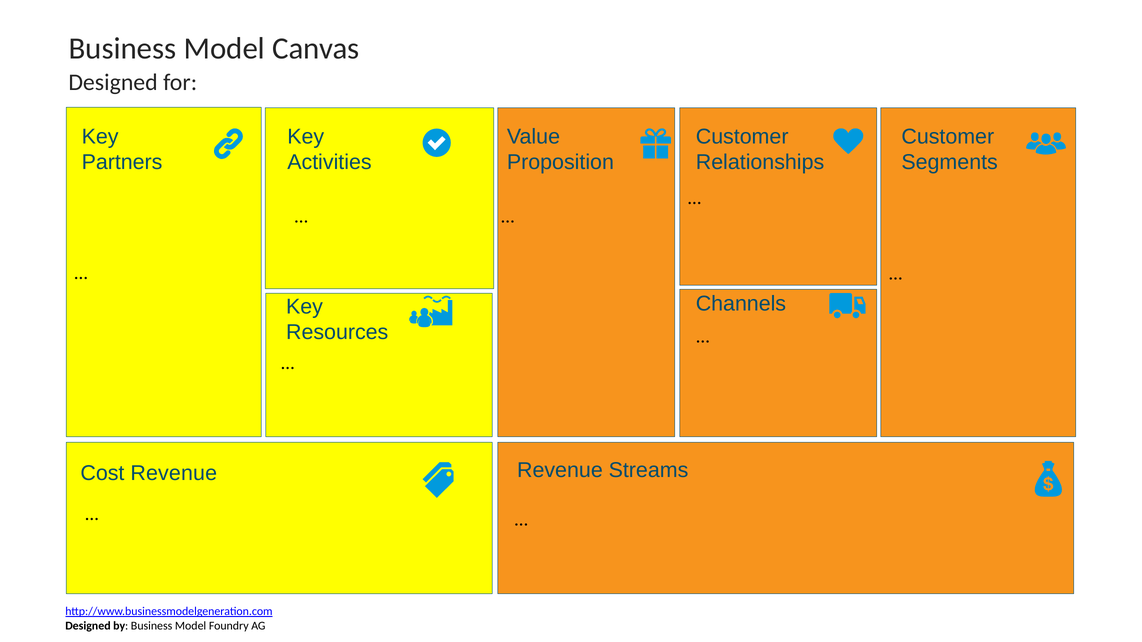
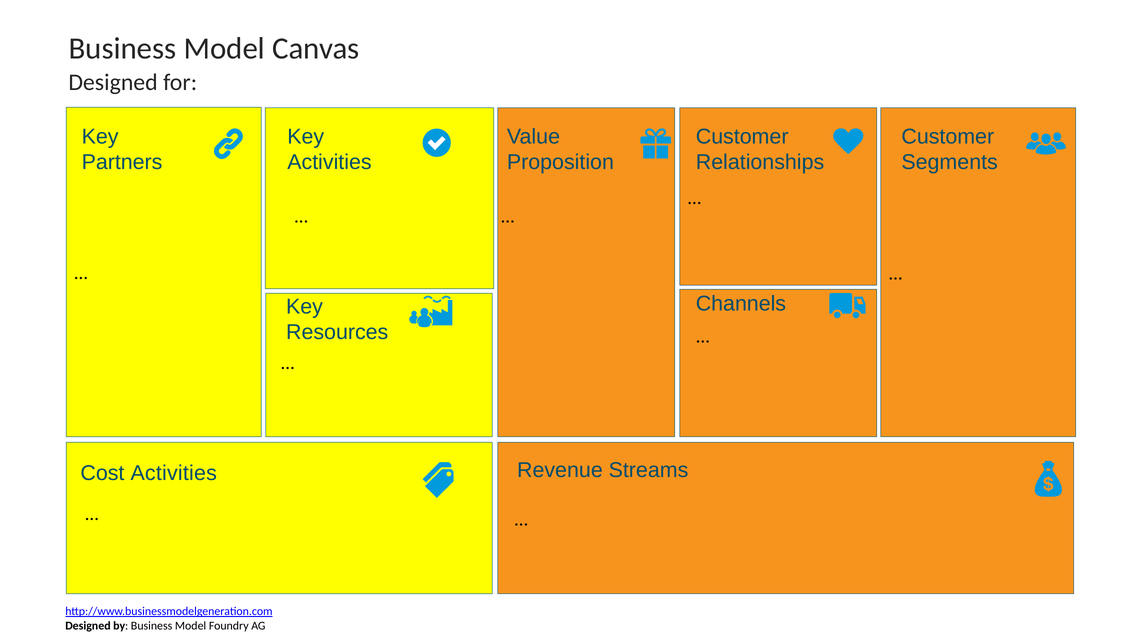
Cost Revenue: Revenue -> Activities (174, 474)
